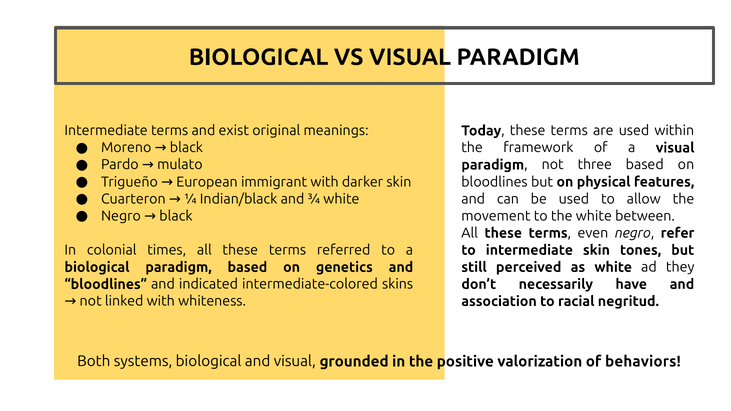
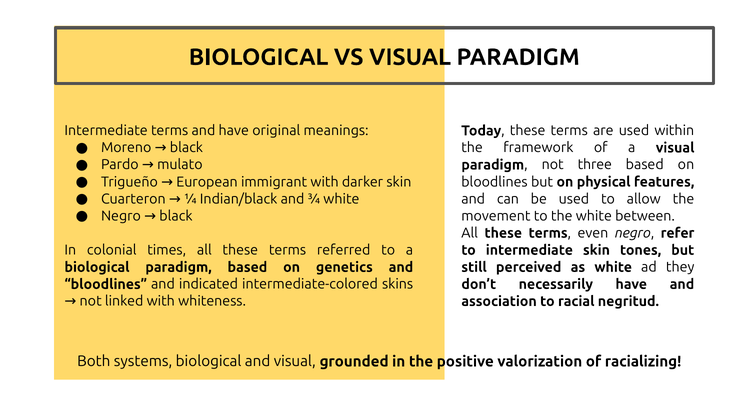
and exist: exist -> have (234, 131)
behaviors: behaviors -> racializing (643, 362)
